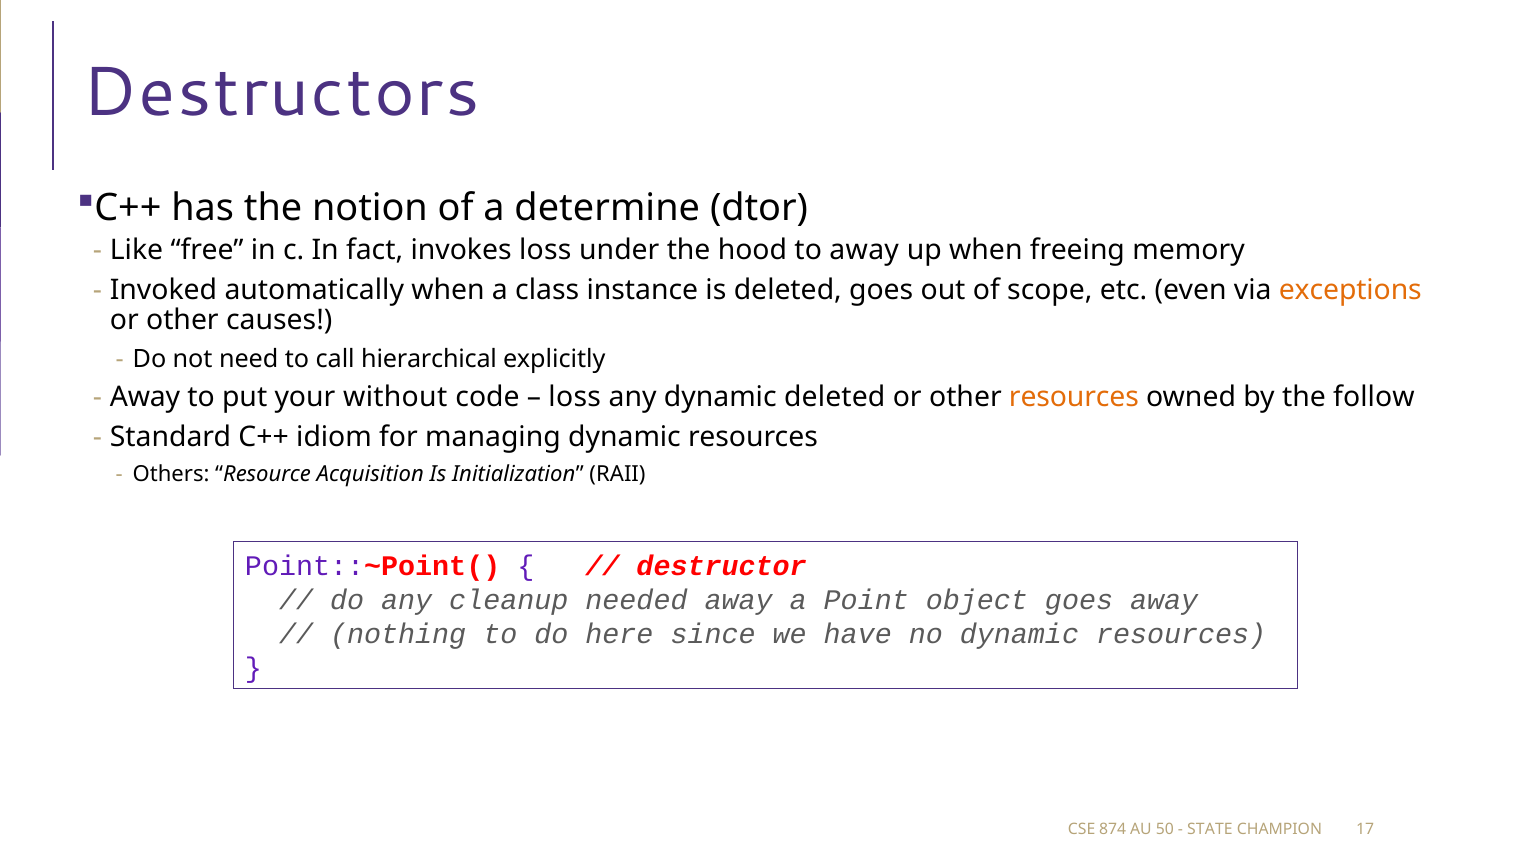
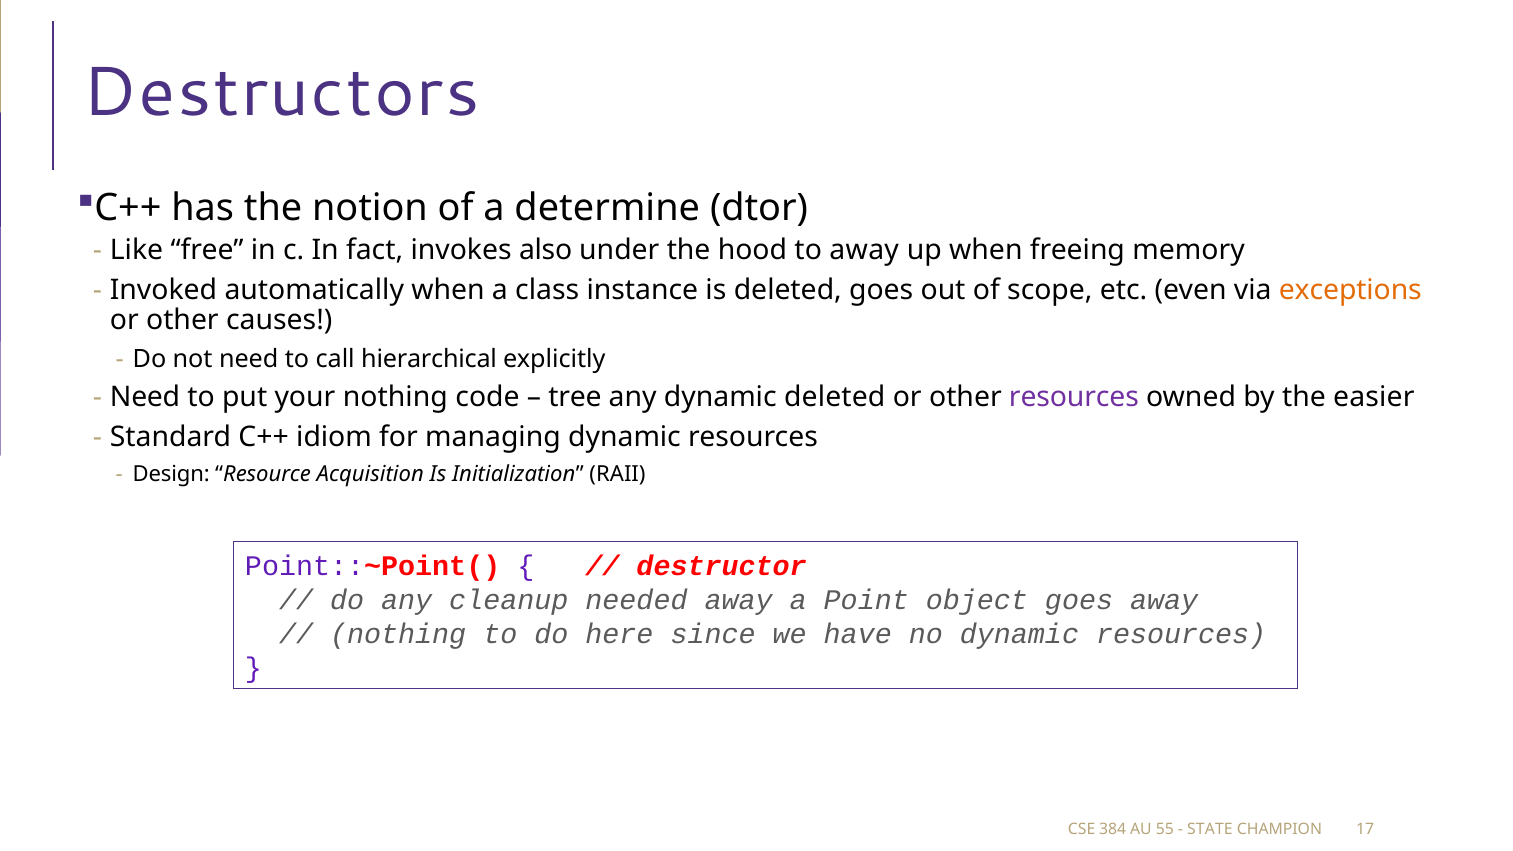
invokes loss: loss -> also (546, 250)
Away: Away -> Need (145, 397)
your without: without -> nothing (395, 397)
loss: loss -> tree (575, 397)
resources colour: orange -> purple (1074, 397)
follow: follow -> easier (1374, 397)
Others: Others -> Design (171, 474)
874: 874 -> 384 (1113, 829)
50: 50 -> 55 (1165, 829)
